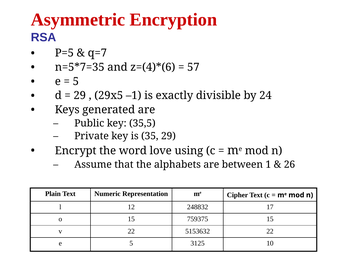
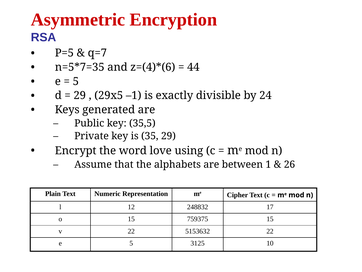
57: 57 -> 44 (193, 67)
